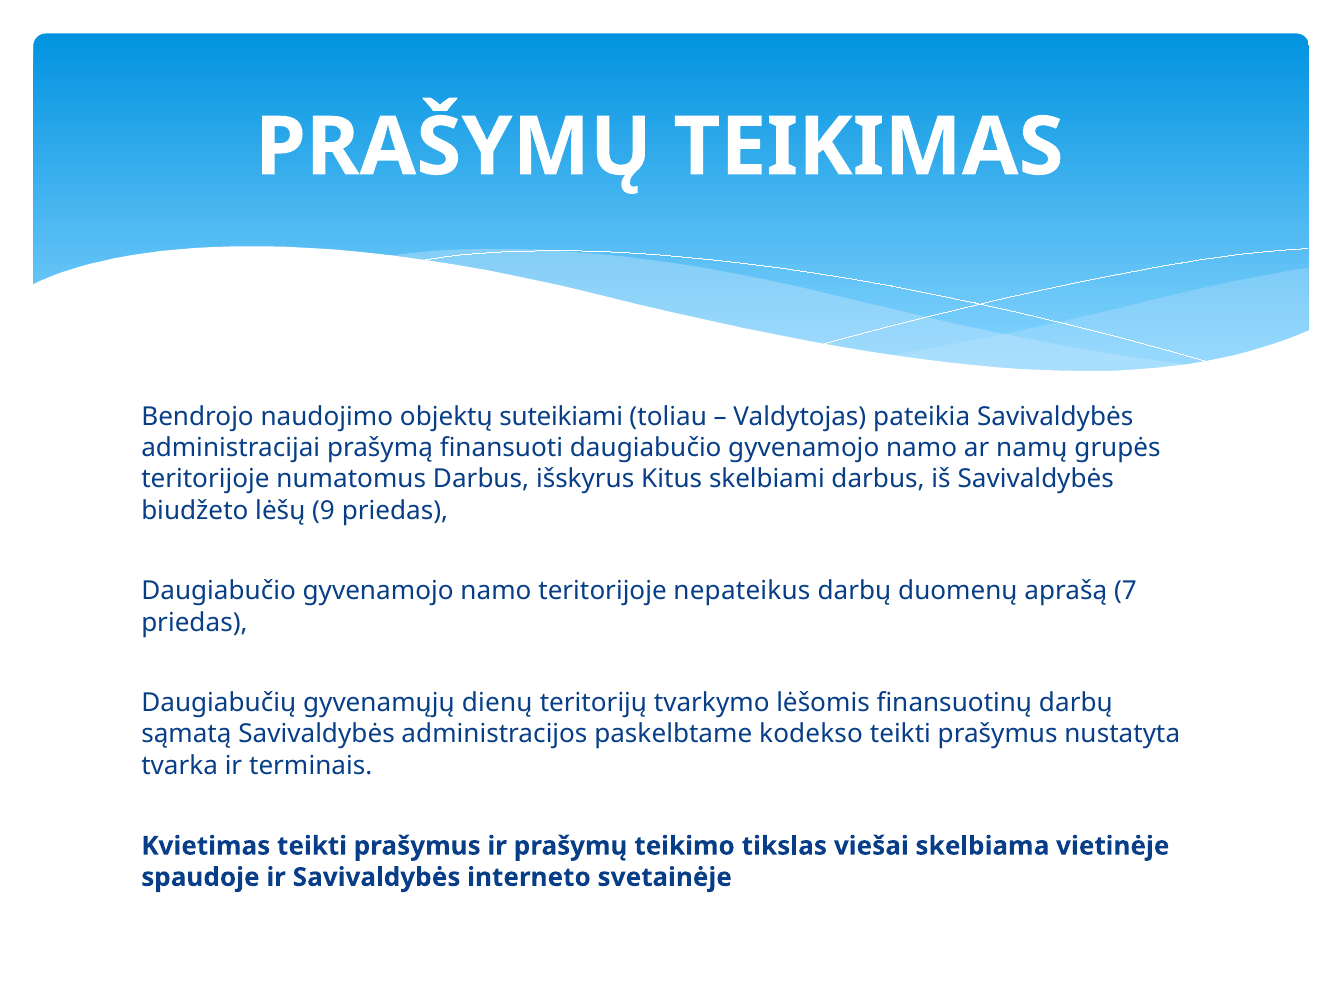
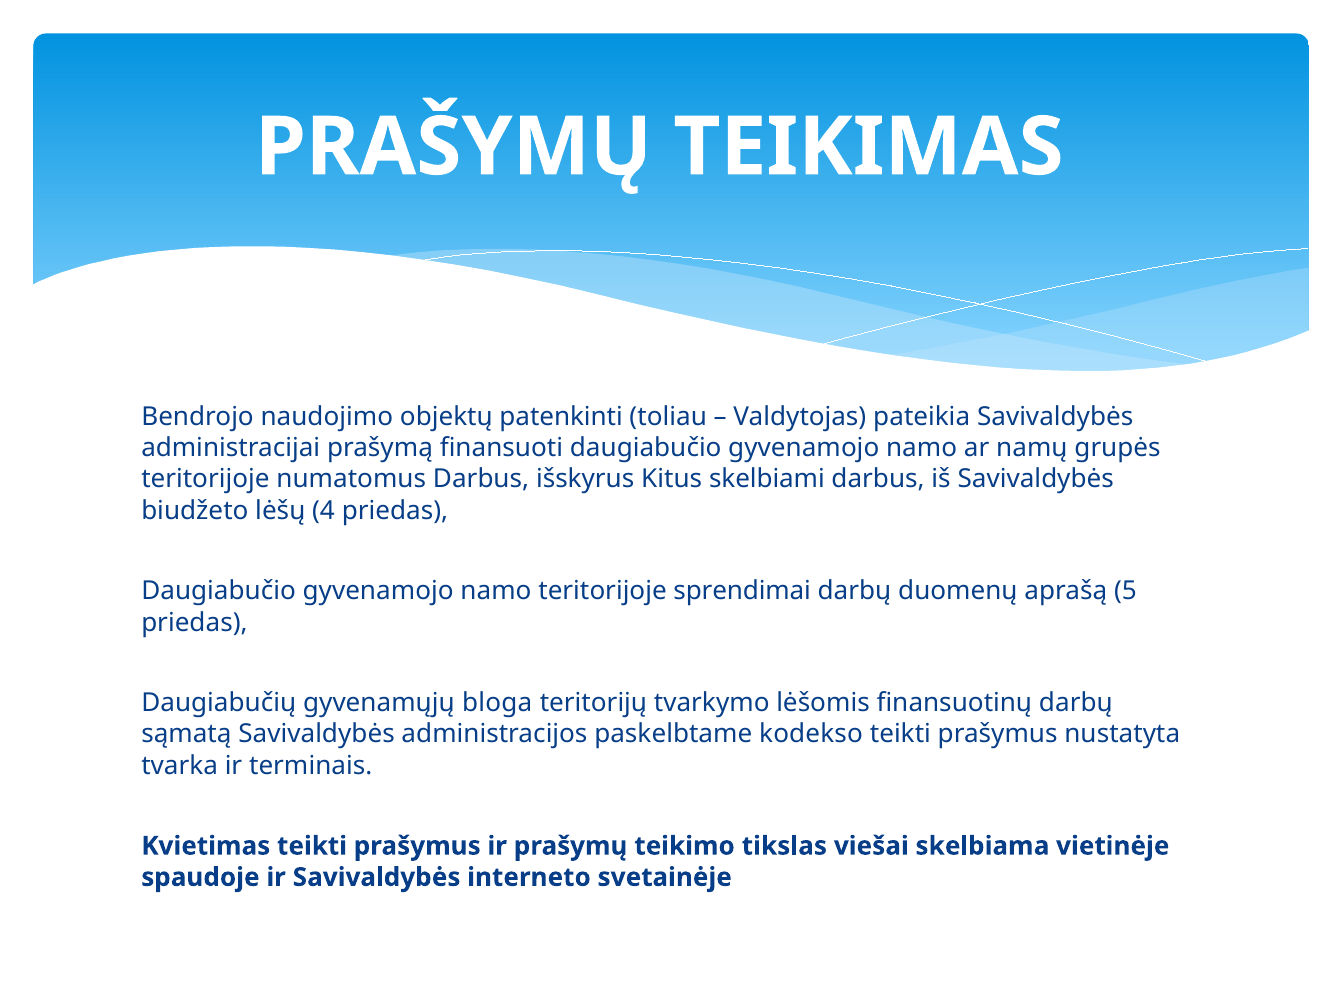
suteikiami: suteikiami -> patenkinti (561, 417)
9: 9 -> 4 (324, 510)
nepateikus: nepateikus -> sprendimai (742, 591)
7: 7 -> 5 (1125, 591)
dienų: dienų -> bloga (497, 703)
